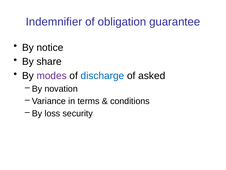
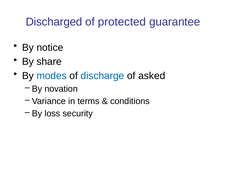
Indemnifier: Indemnifier -> Discharged (54, 22)
obligation: obligation -> protected (122, 22)
modes colour: purple -> blue (52, 76)
